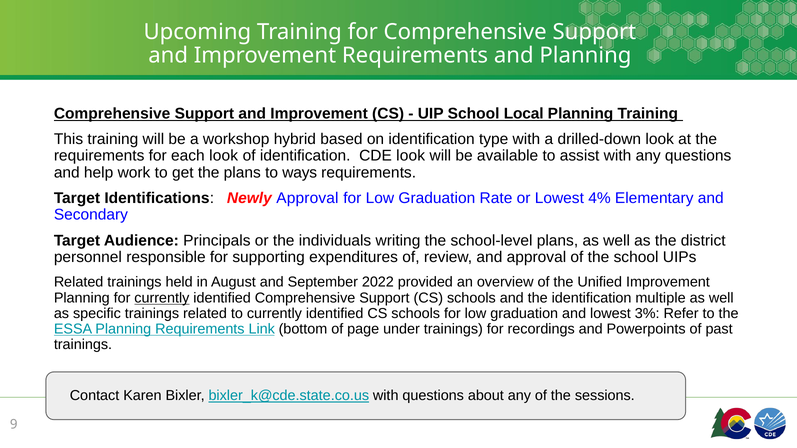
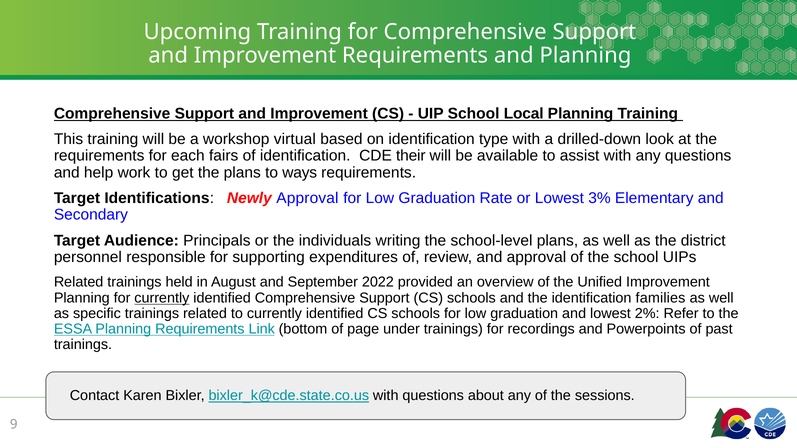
hybrid: hybrid -> virtual (295, 139)
each look: look -> fairs (224, 156)
CDE look: look -> their (411, 156)
4%: 4% -> 3% (599, 198)
multiple: multiple -> families (661, 298)
3%: 3% -> 2% (647, 314)
